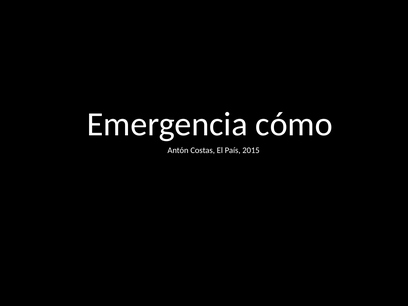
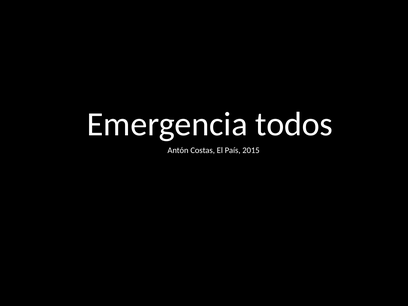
cómo: cómo -> todos (294, 124)
